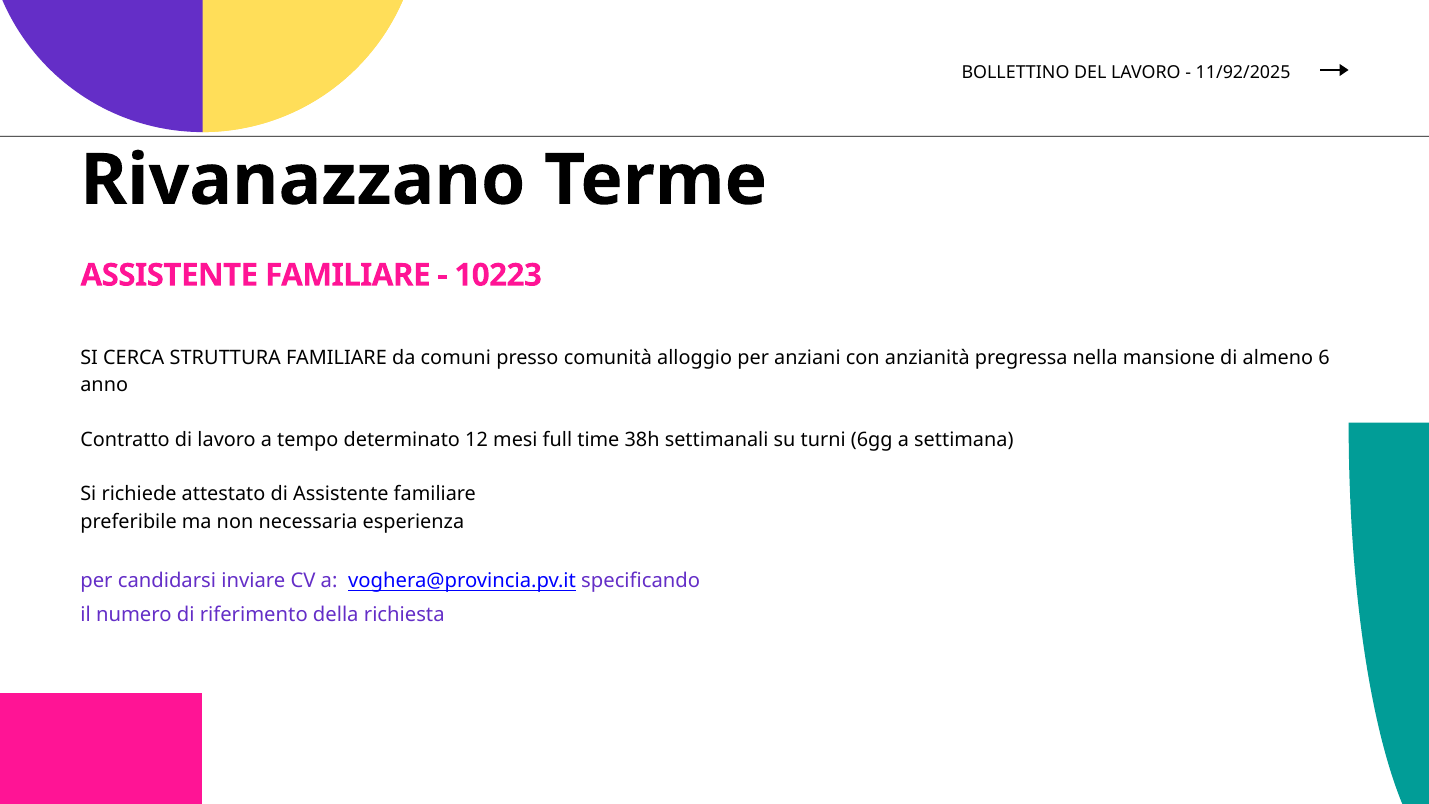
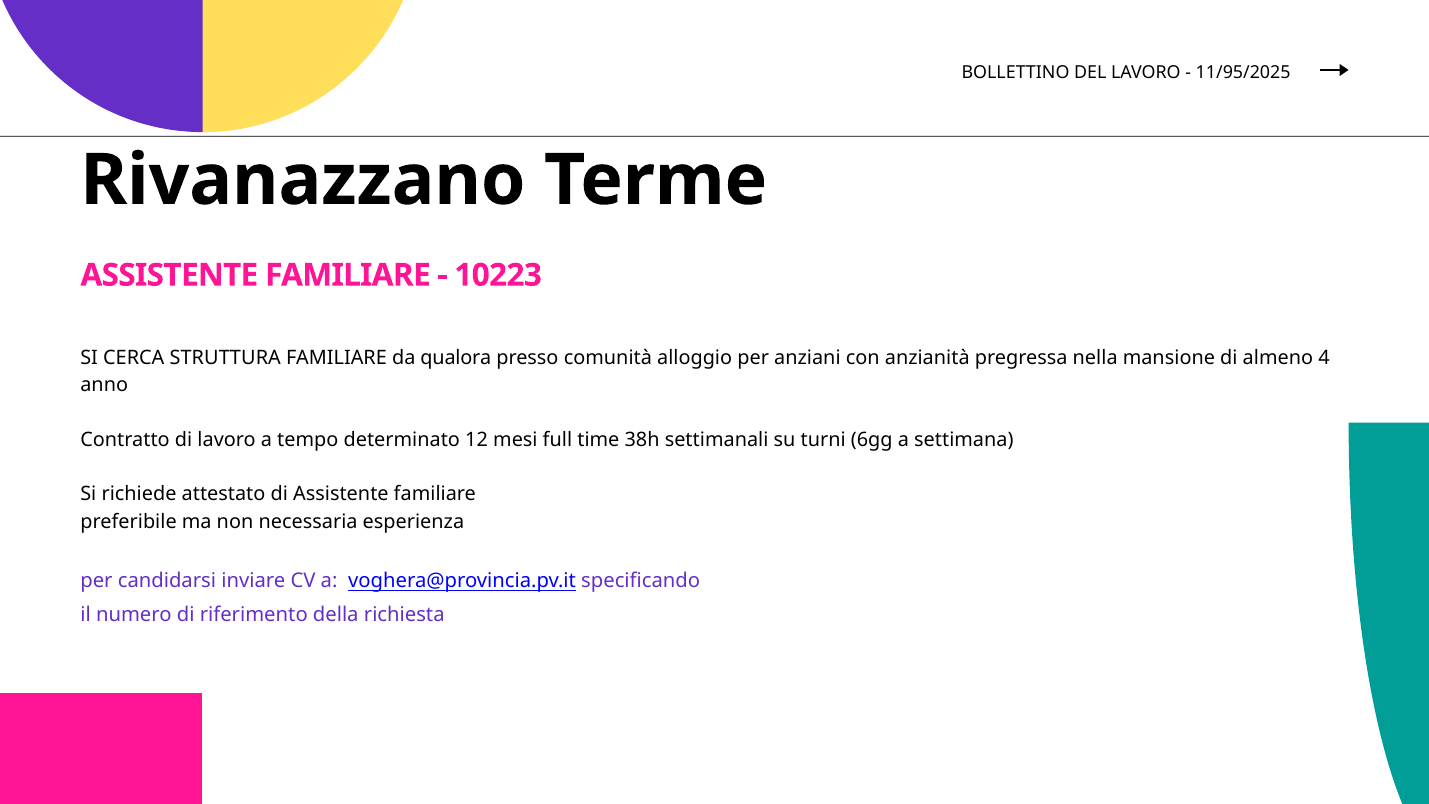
11/92/2025: 11/92/2025 -> 11/95/2025 (1243, 72)
comuni: comuni -> qualora (456, 358)
6: 6 -> 4 (1324, 358)
